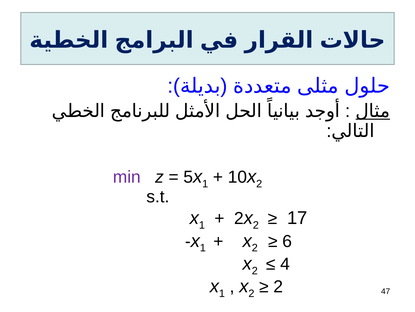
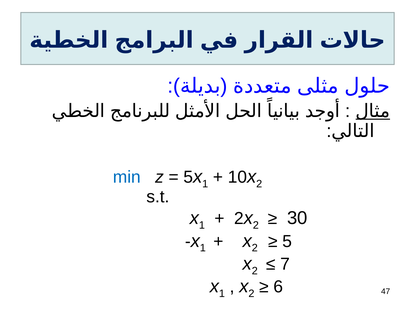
min colour: purple -> blue (127, 177)
17: 17 -> 30 (297, 218)
6: 6 -> 5 (287, 241)
4: 4 -> 7 (285, 263)
2: 2 -> 6 (278, 286)
